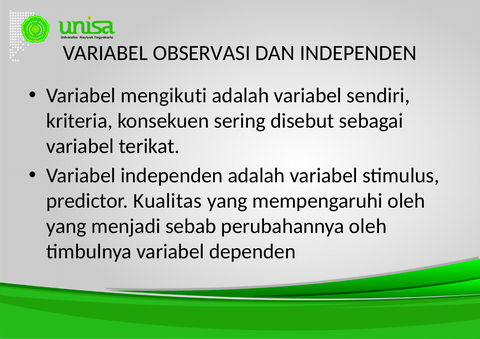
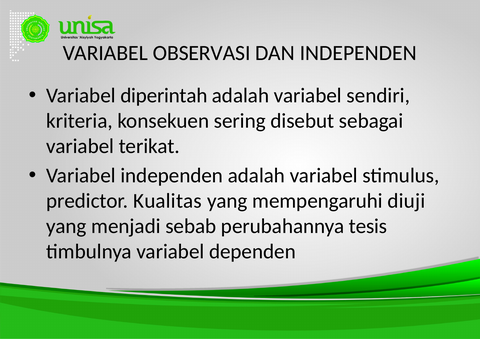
mengikuti: mengikuti -> diperintah (164, 96)
mempengaruhi oleh: oleh -> diuji (406, 201)
perubahannya oleh: oleh -> tesis (368, 226)
